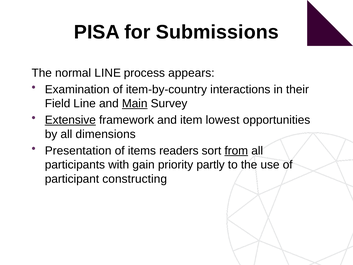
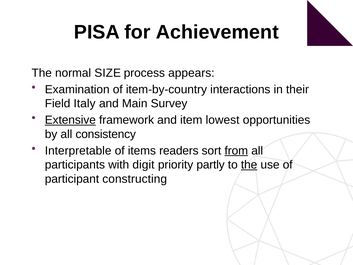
Submissions: Submissions -> Achievement (217, 32)
normal LINE: LINE -> SIZE (108, 73)
Field Line: Line -> Italy (85, 103)
Main underline: present -> none (135, 103)
dimensions: dimensions -> consistency (106, 134)
Presentation: Presentation -> Interpretable (78, 150)
gain: gain -> digit (143, 165)
the underline: none -> present (249, 165)
